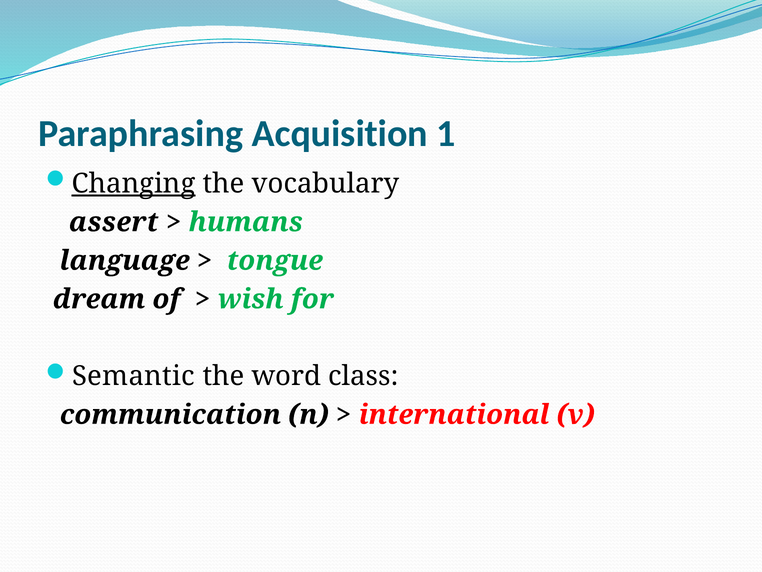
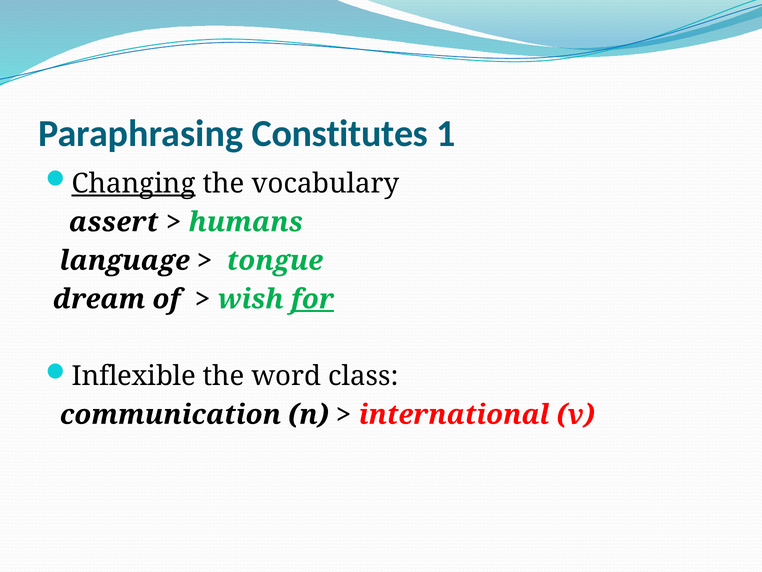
Acquisition: Acquisition -> Constitutes (340, 134)
for underline: none -> present (312, 299)
Semantic: Semantic -> Inflexible (134, 376)
